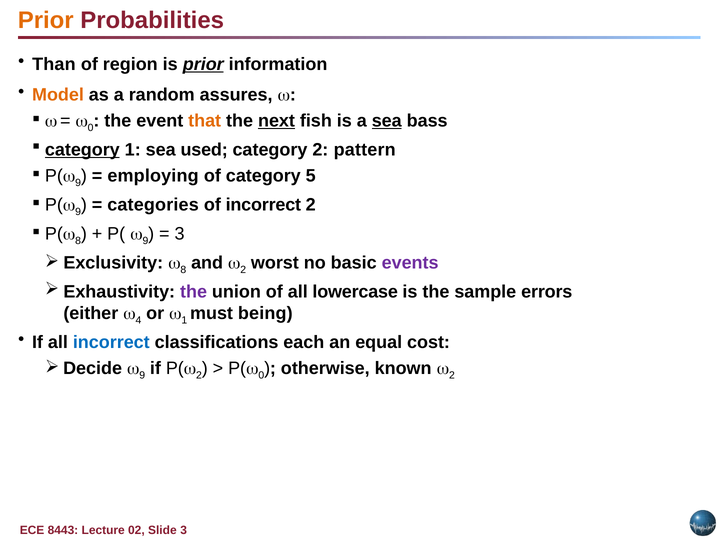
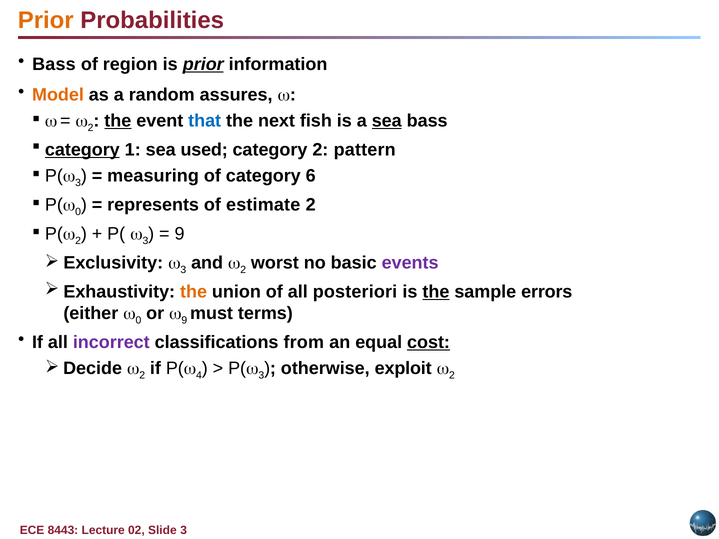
Than: Than -> Bass (54, 64)
0: 0 -> 2 (91, 128)
the underline: none -> present (118, 121)
that colour: orange -> blue (205, 121)
next underline: present -> none (277, 121)
9: 9 -> 3 (78, 183)
employing: employing -> measuring (153, 176)
5: 5 -> 6 (311, 176)
9: 9 -> 0 (78, 212)
categories: categories -> represents (153, 205)
of incorrect: incorrect -> estimate (263, 205)
8: 8 -> 2 (78, 241)
9: 9 -> 3 (145, 241)
3: 3 -> 9 (180, 234)
8: 8 -> 3 (183, 270)
the colour: purple -> orange (194, 292)
lowercase: lowercase -> posteriori (355, 292)
the underline: none -> present (436, 292)
4: 4 -> 0 (138, 321)
1: 1 -> 9 (184, 321)
being: being -> terms (265, 314)
incorrect colour: blue -> purple (111, 343)
each: each -> from (304, 343)
cost underline: none -> present (429, 343)
9: 9 -> 2 (142, 376)
2: 2 -> 4 (199, 376)
0: 0 -> 3 (261, 376)
known: known -> exploit (403, 369)
